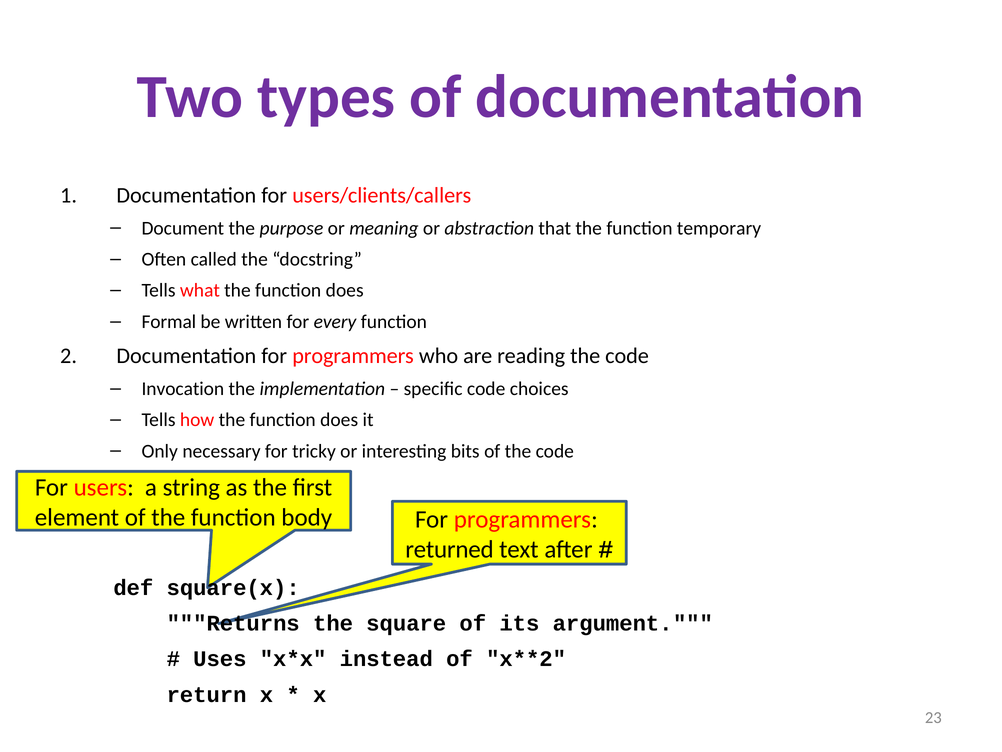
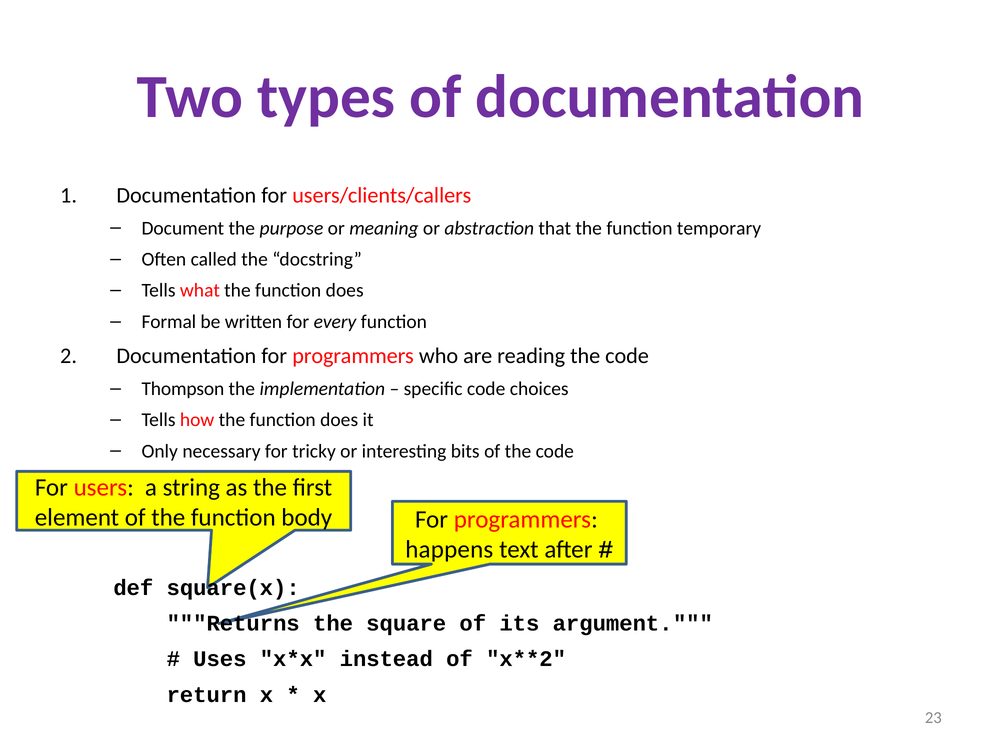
Invocation: Invocation -> Thompson (183, 388)
returned: returned -> happens (449, 549)
